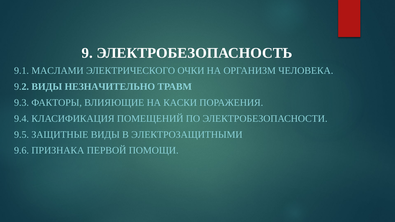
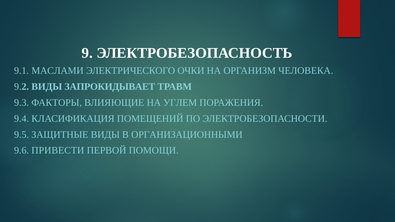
НЕЗНАЧИТЕЛЬНО: НЕЗНАЧИТЕЛЬНО -> ЗАПРОКИДЫВАЕТ (110, 87)
КАСКИ: КАСКИ -> УГЛЕМ (180, 103)
ЭЛЕКТРОЗАЩИТНЫМИ: ЭЛЕКТРОЗАЩИТНЫМИ -> ОРГАНИЗАЦИОННЫМИ (187, 135)
ПРИЗНАКА: ПРИЗНАКА -> ПРИВЕСТИ (58, 151)
